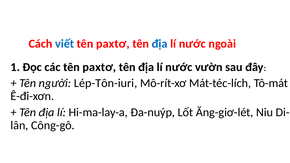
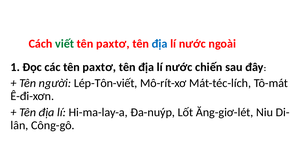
viết colour: blue -> green (65, 44)
vườn: vườn -> chiến (209, 67)
Lép-Tôn-iuri: Lép-Tôn-iuri -> Lép-Tôn-viết (106, 83)
